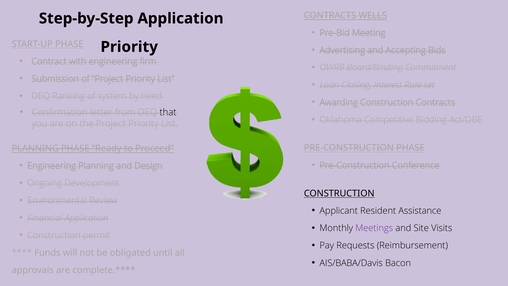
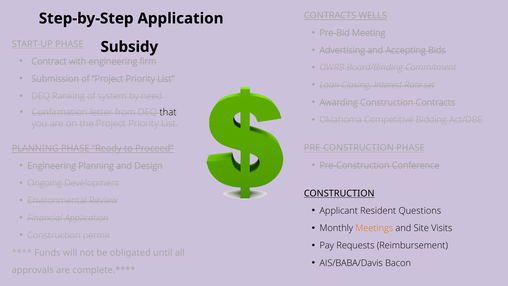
Priority: Priority -> Subsidy (129, 47)
Assistance: Assistance -> Questions (420, 211)
Meetings colour: purple -> orange (374, 228)
